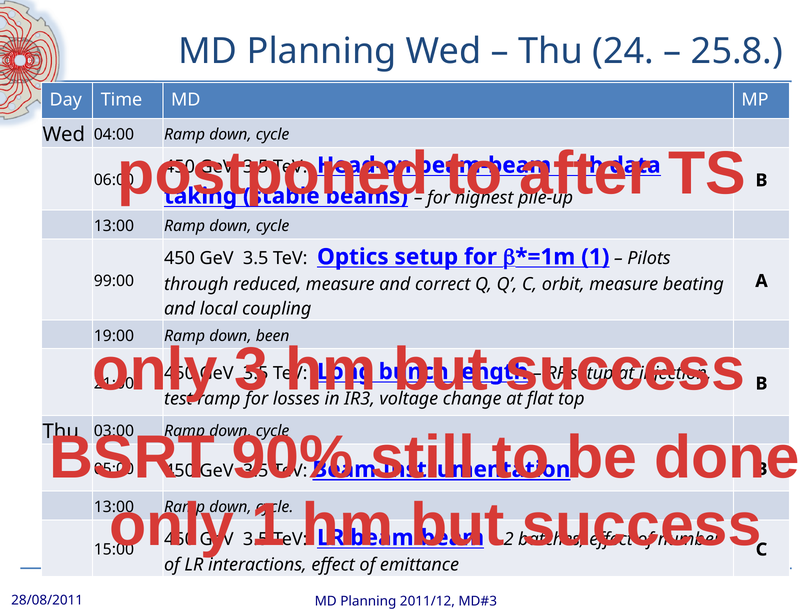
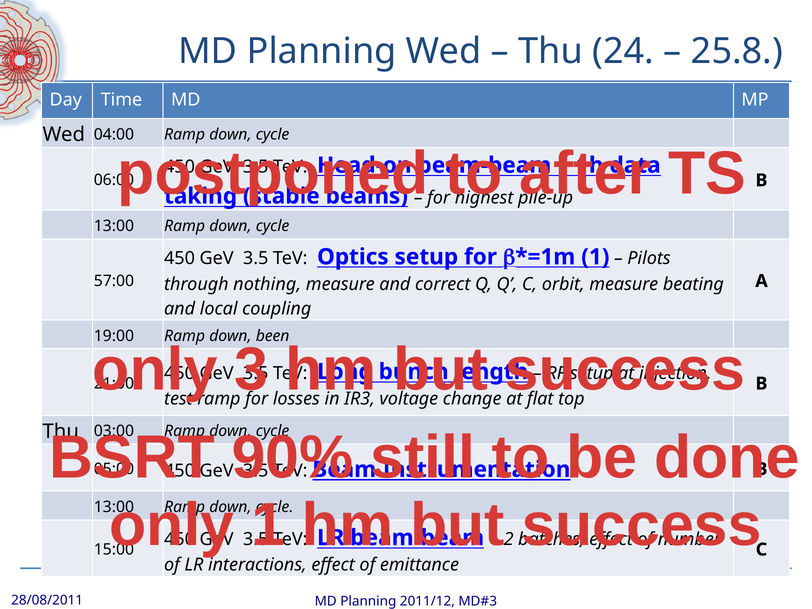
99:00: 99:00 -> 57:00 (114, 281)
reduced: reduced -> nothing (267, 284)
